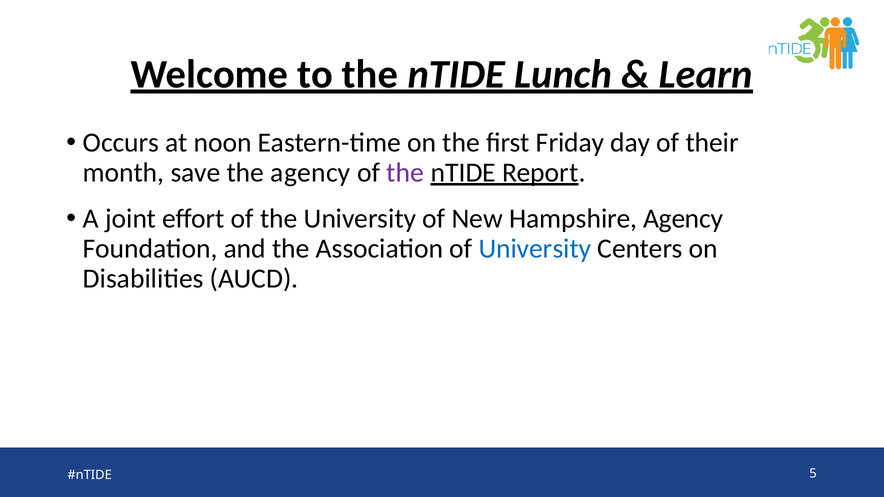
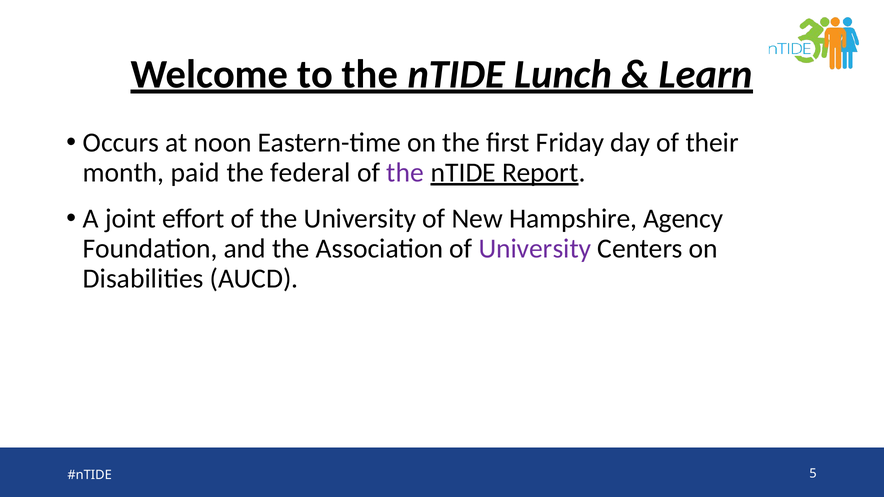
save: save -> paid (195, 173)
the agency: agency -> federal (311, 173)
University colour: blue -> purple (535, 249)
